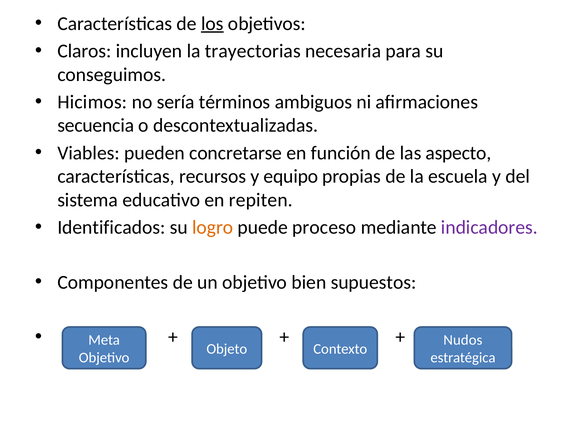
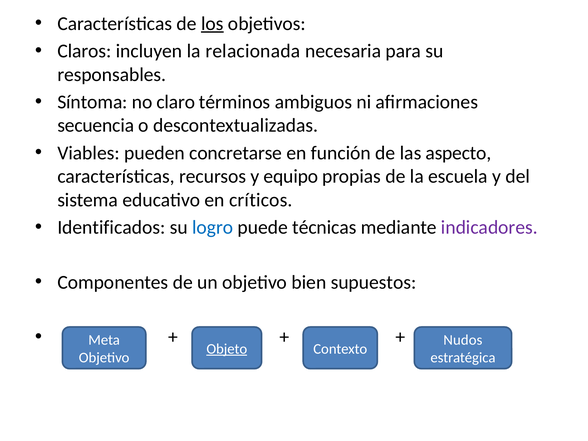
trayectorias: trayectorias -> relacionada (253, 51)
conseguimos: conseguimos -> responsables (112, 75)
Hicimos: Hicimos -> Síntoma (92, 102)
sería: sería -> claro (176, 102)
repiten: repiten -> críticos (261, 200)
logro colour: orange -> blue (213, 227)
proceso: proceso -> técnicas (324, 227)
Objeto underline: none -> present (227, 349)
